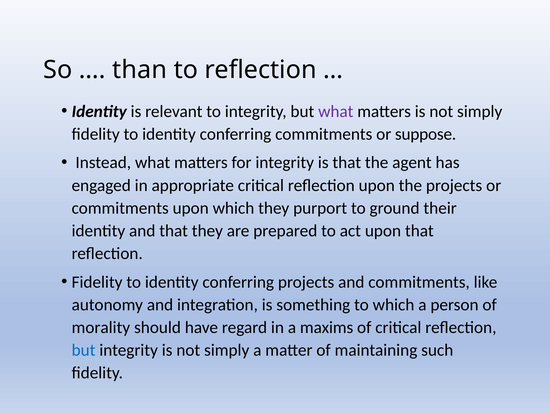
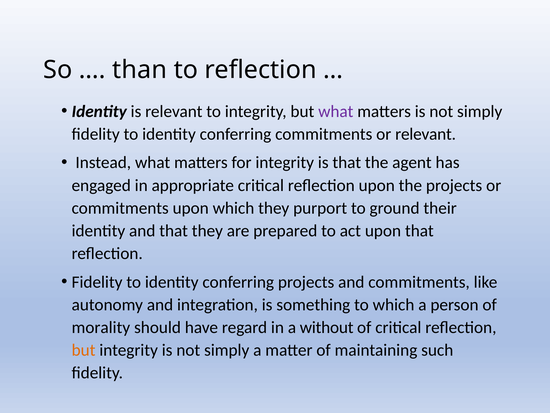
or suppose: suppose -> relevant (426, 134)
maxims: maxims -> without (327, 327)
but colour: blue -> orange (84, 350)
